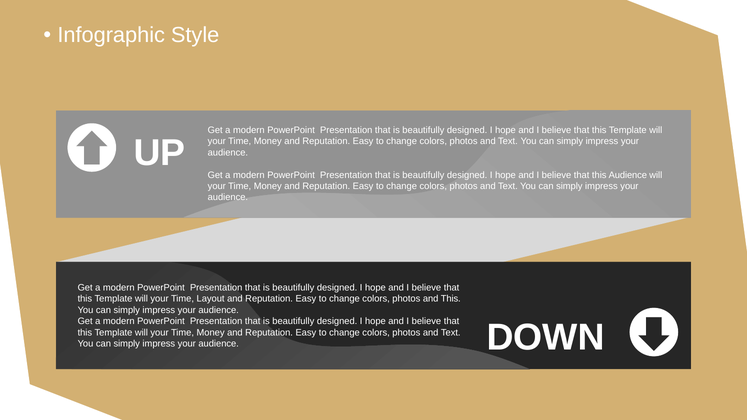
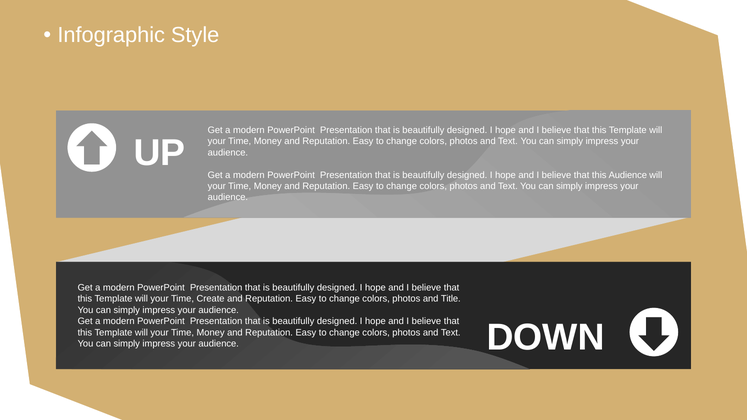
Layout: Layout -> Create (211, 299)
and This: This -> Title (451, 299)
